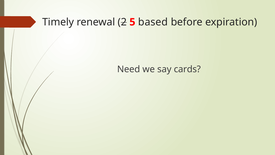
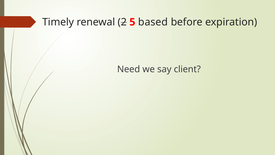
cards: cards -> client (187, 69)
